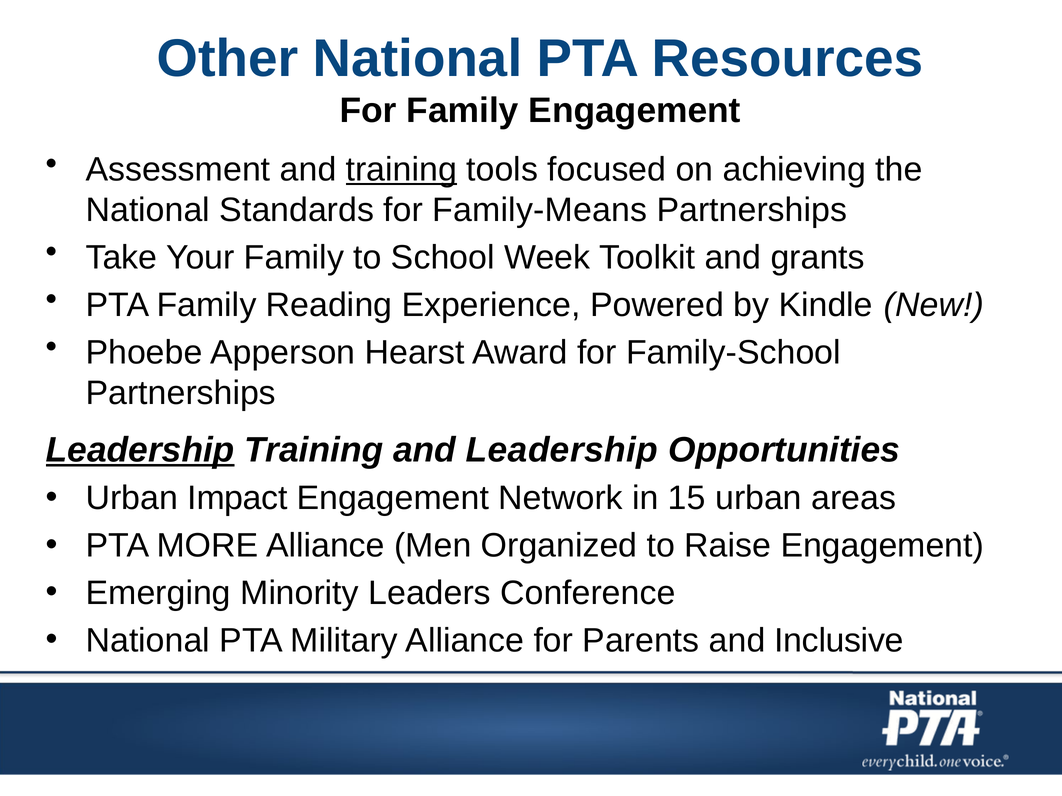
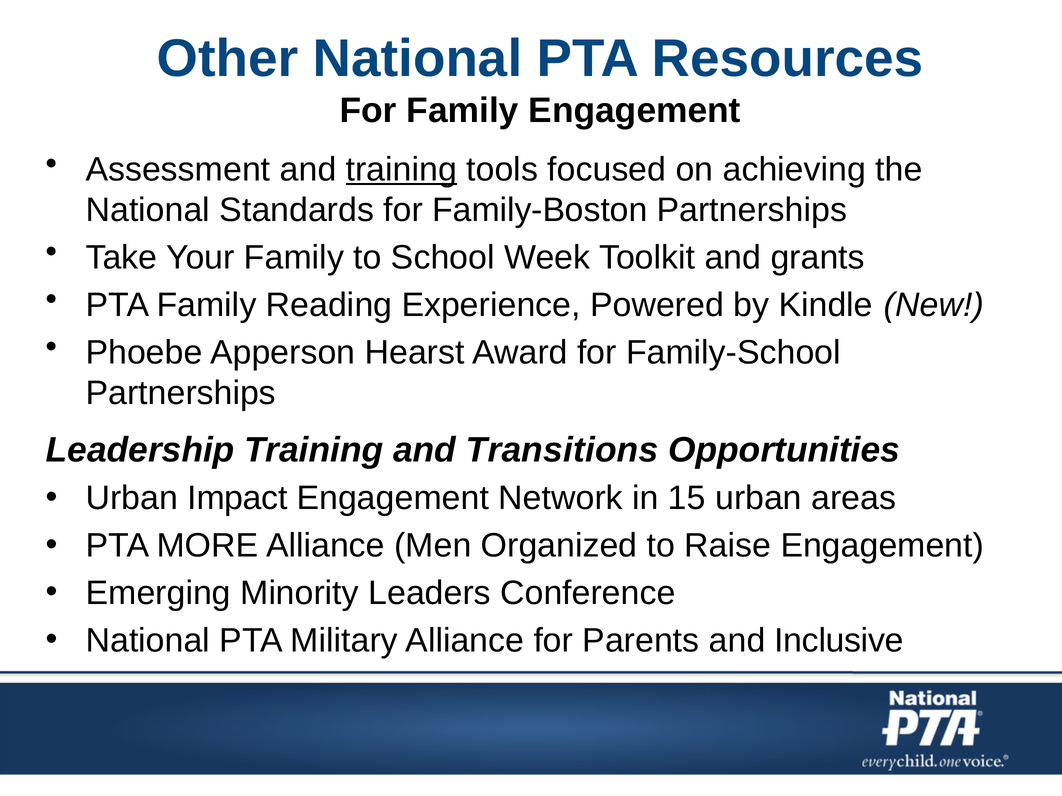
Family-Means: Family-Means -> Family-Boston (540, 210)
Leadership underline: present -> none (140, 450)
and Leadership: Leadership -> Transitions (562, 450)
